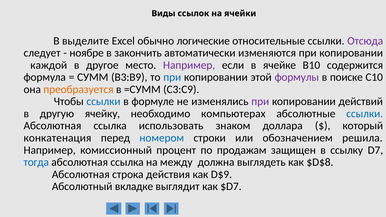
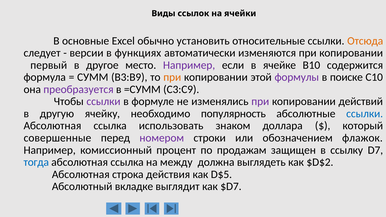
выделите: выделите -> основные (86, 41)
логические: логические -> установить (203, 41)
Отсюда colour: purple -> orange (365, 41)
ноябре: ноябре -> версии (87, 53)
закончить: закончить -> функциях (138, 53)
каждой: каждой -> первый (49, 65)
при colour: blue -> orange (172, 77)
преобразуется colour: orange -> purple (78, 89)
ссылки colour: blue -> purple (103, 102)
компьютерах: компьютерах -> популярность (233, 114)
конкатенация: конкатенация -> совершенные (57, 138)
номером colour: blue -> purple (162, 138)
решила: решила -> флажок (362, 138)
$D$8: $D$8 -> $D$2 (320, 162)
D$9: D$9 -> D$5 (221, 174)
